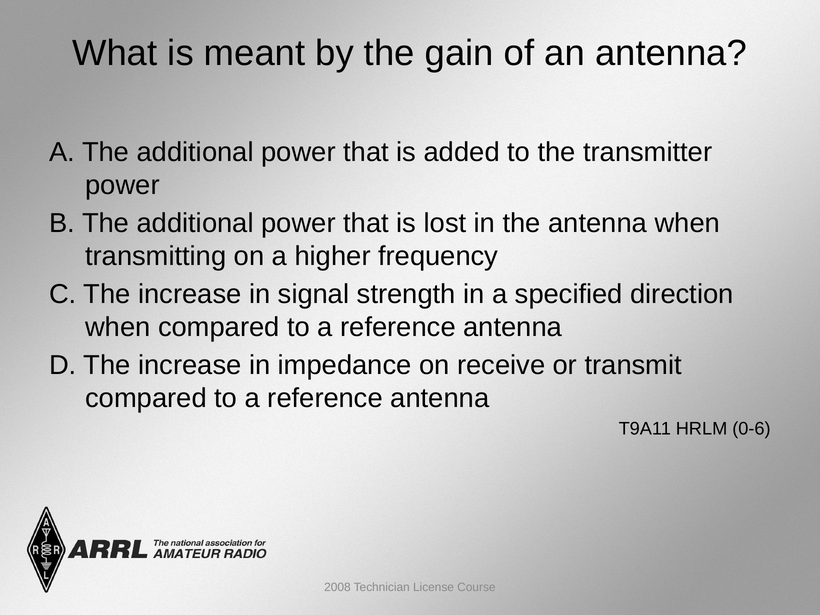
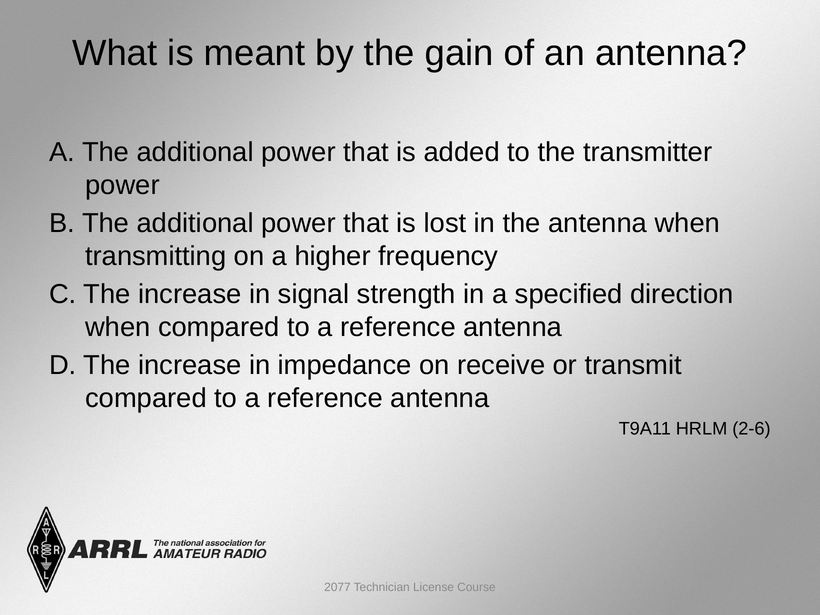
0-6: 0-6 -> 2-6 (751, 429)
2008: 2008 -> 2077 (337, 587)
